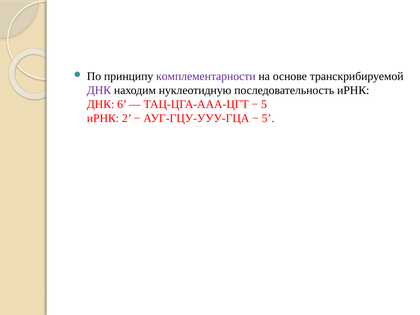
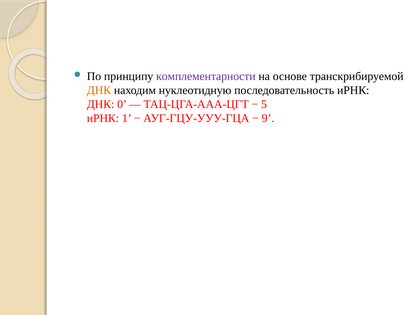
ДНК colour: purple -> orange (99, 90)
6: 6 -> 0 (122, 104)
2: 2 -> 1 (127, 118)
5: 5 -> 9 (268, 118)
